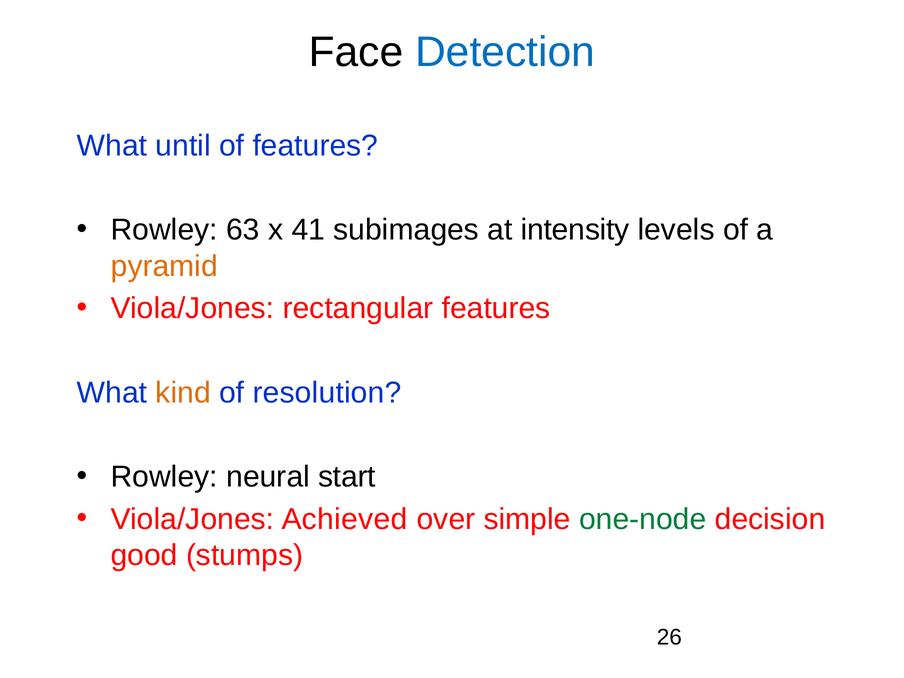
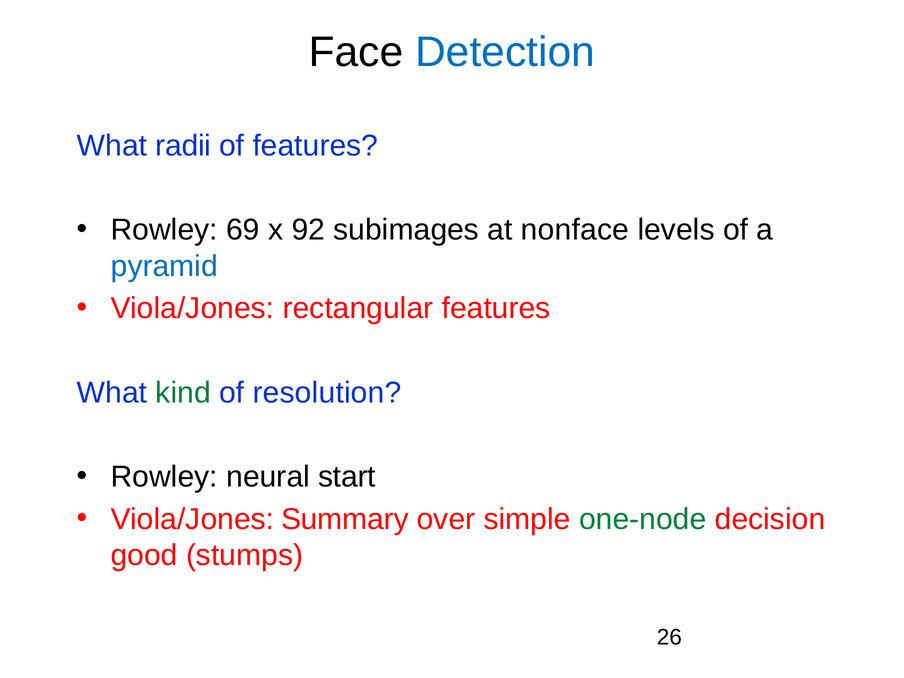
until: until -> radii (183, 146)
63: 63 -> 69 (243, 230)
41: 41 -> 92 (308, 230)
intensity: intensity -> nonface (575, 230)
pyramid colour: orange -> blue (164, 266)
kind colour: orange -> green (183, 393)
Achieved: Achieved -> Summary (345, 519)
